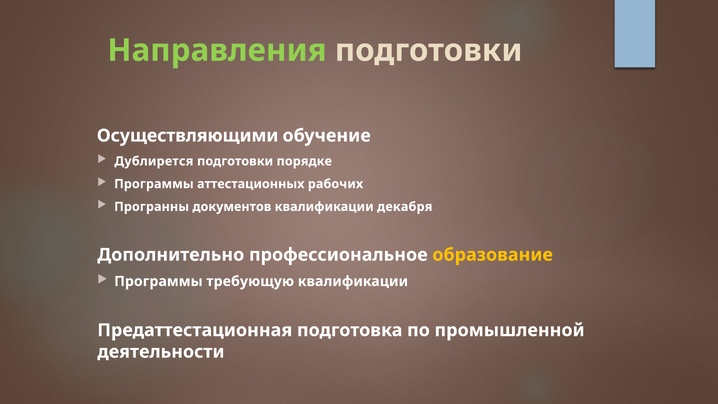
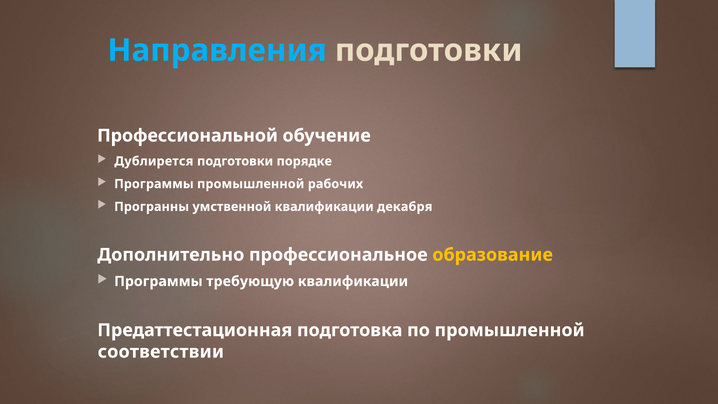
Направления colour: light green -> light blue (217, 50)
Осуществляющими: Осуществляющими -> Профессиональной (188, 136)
Программы аттестационных: аттестационных -> промышленной (251, 184)
документов: документов -> умственной (232, 207)
деятельности: деятельности -> соответствии (161, 352)
